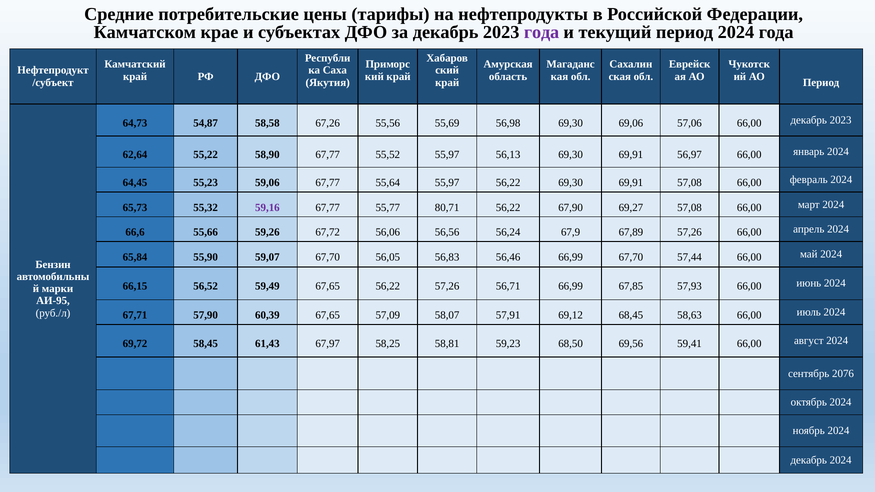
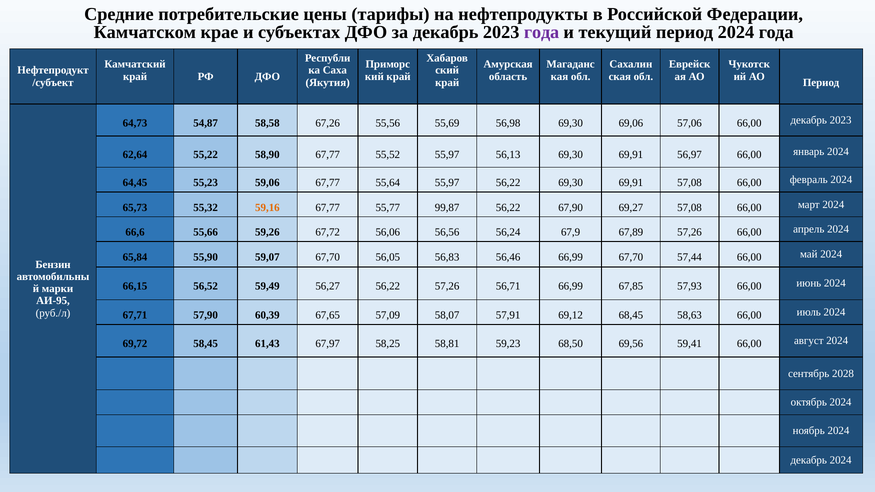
59,16 colour: purple -> orange (267, 208)
80,71: 80,71 -> 99,87 (447, 208)
59,49 67,65: 67,65 -> 56,27 (328, 286)
2076: 2076 -> 2028 (843, 374)
